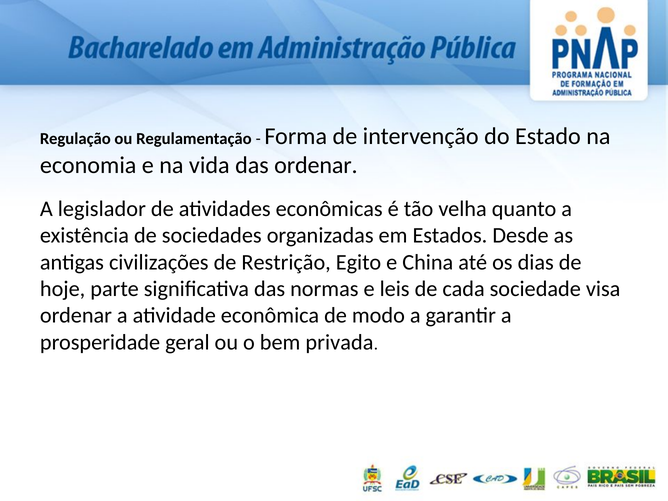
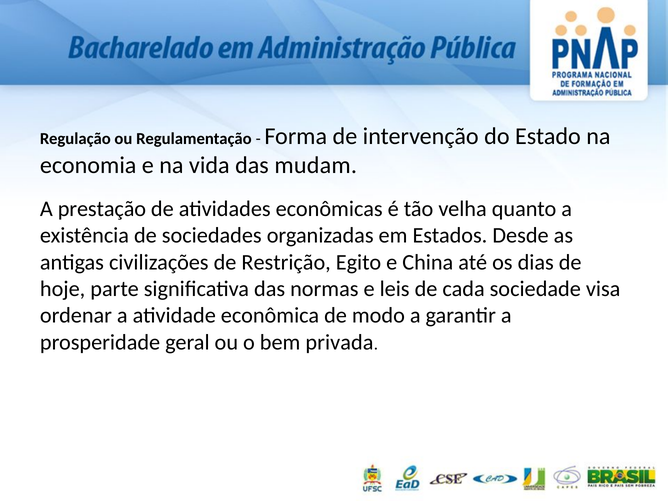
das ordenar: ordenar -> mudam (316, 165)
legislador: legislador -> prestação (102, 209)
